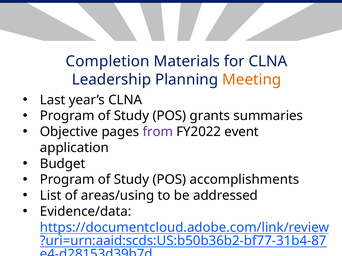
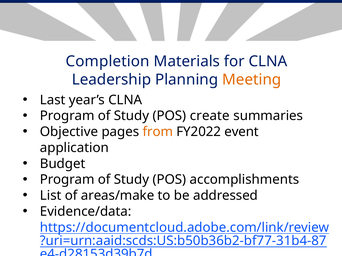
grants: grants -> create (210, 116)
from colour: purple -> orange (158, 132)
areas/using: areas/using -> areas/make (118, 196)
